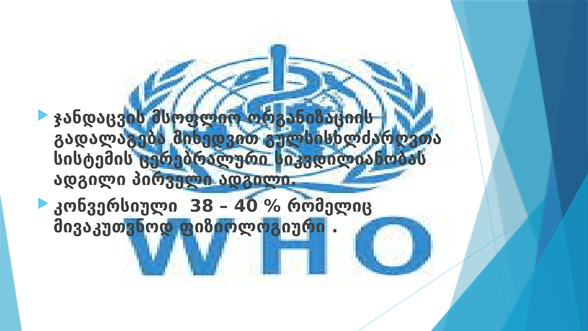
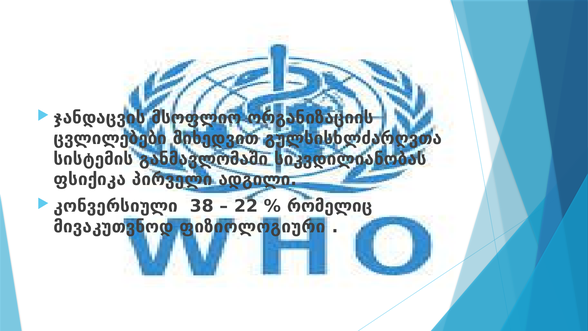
გადალაგება: გადალაგება -> ცვლილებები (110, 138)
ცერებრალური: ცერებრალური -> განმავლომაში (204, 159)
ადგილი: ადგილი -> ფსიქიკა (90, 179)
40: 40 -> 22 (246, 206)
